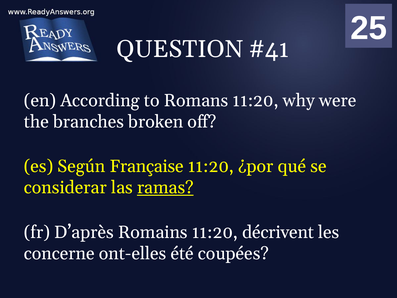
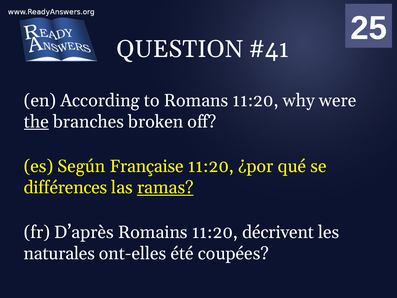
the underline: none -> present (36, 122)
considerar: considerar -> différences (65, 187)
concerne: concerne -> naturales (59, 253)
